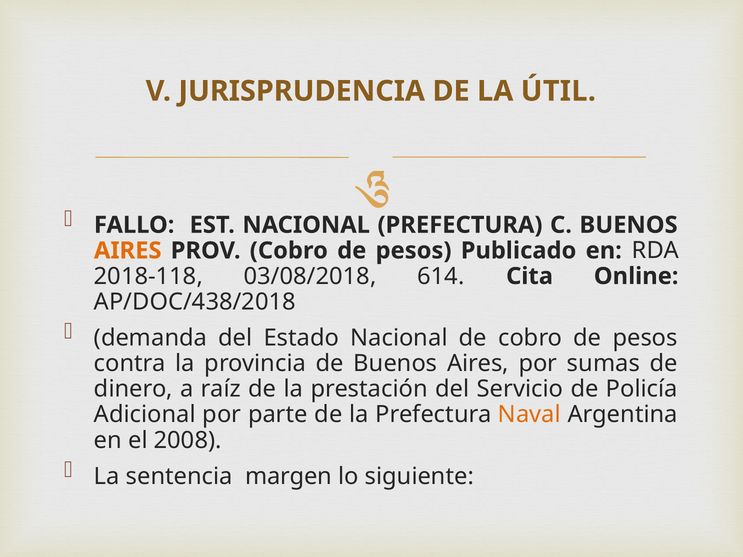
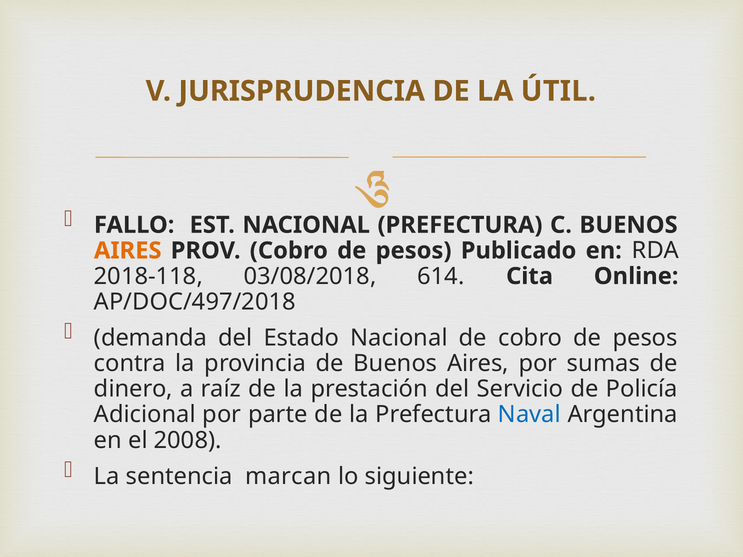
AP/DOC/438/2018: AP/DOC/438/2018 -> AP/DOC/497/2018 (195, 302)
Naval colour: orange -> blue (529, 415)
margen: margen -> marcan (288, 476)
